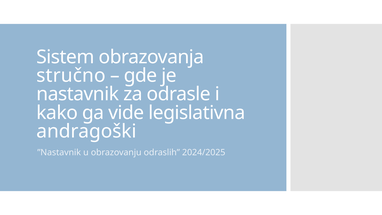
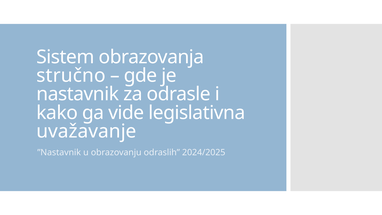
andragoški: andragoški -> uvažavanje (86, 131)
